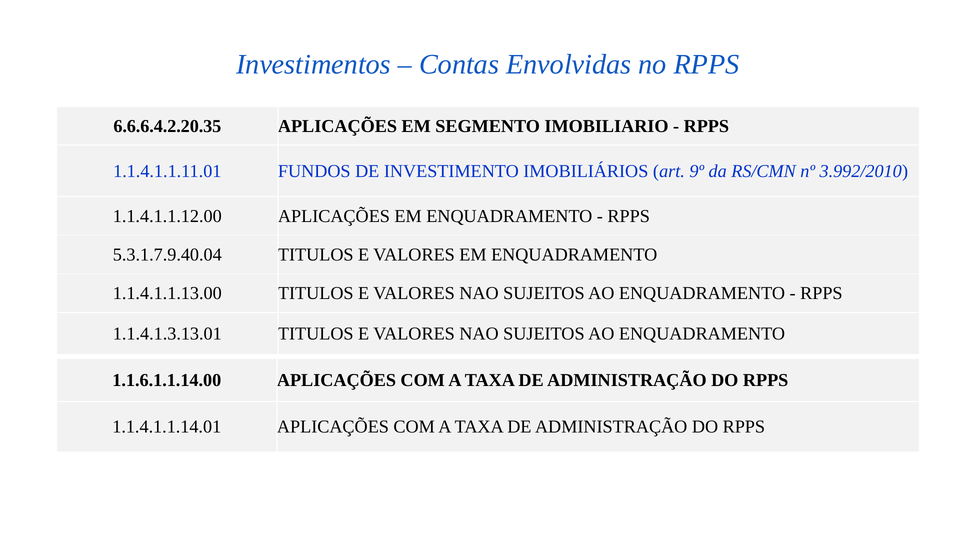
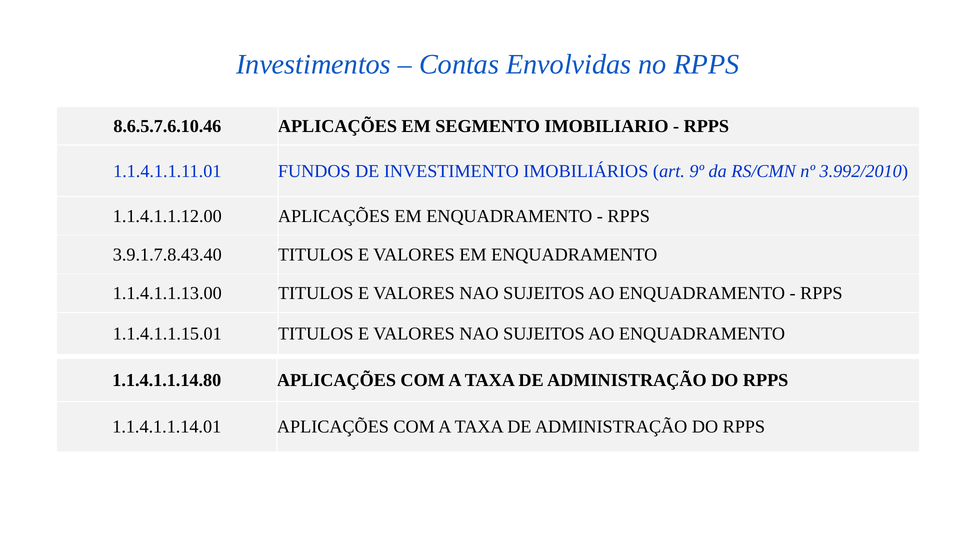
6.6.6.4.2.20.35: 6.6.6.4.2.20.35 -> 8.6.5.7.6.10.46 (167, 126)
5.3.1.7.9.40.04: 5.3.1.7.9.40.04 -> 3.9.1.7.8.43.40 (167, 255)
1.1.4.1.3.13.01: 1.1.4.1.3.13.01 -> 1.1.4.1.1.15.01 (167, 334)
1.1.6.1.1.14.00: 1.1.6.1.1.14.00 -> 1.1.4.1.1.14.80 (167, 380)
